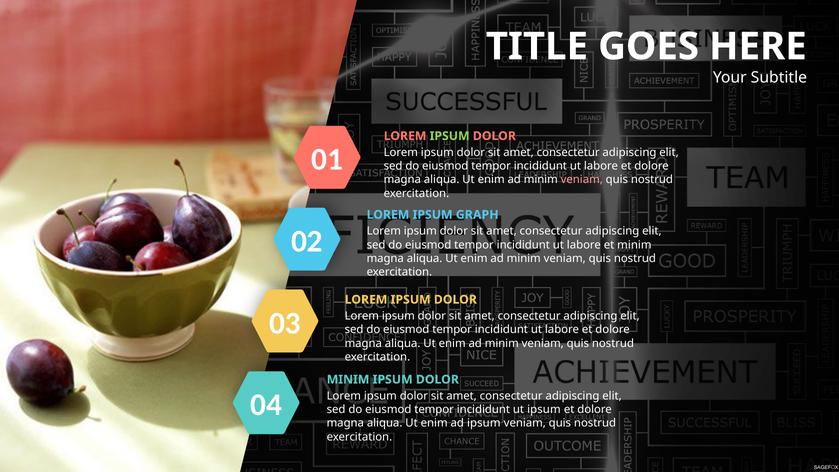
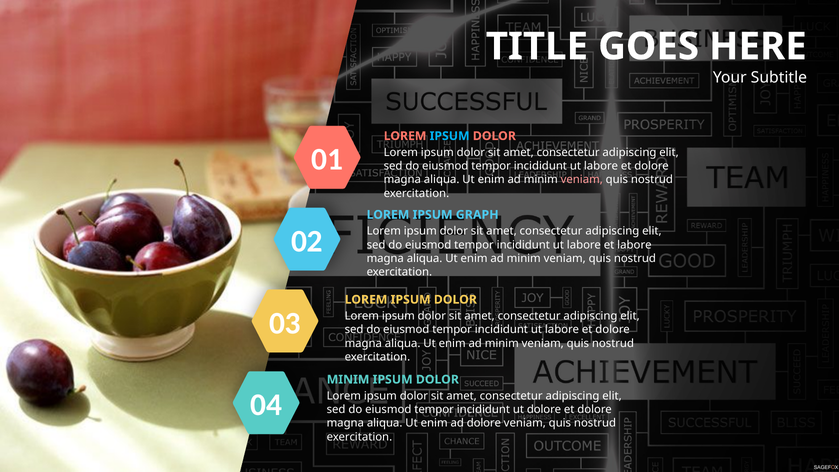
IPSUM colour: light green -> light blue (450, 136)
et minim: minim -> labore (634, 245)
ut ipsum: ipsum -> dolore (544, 410)
ad ipsum: ipsum -> dolore (484, 423)
